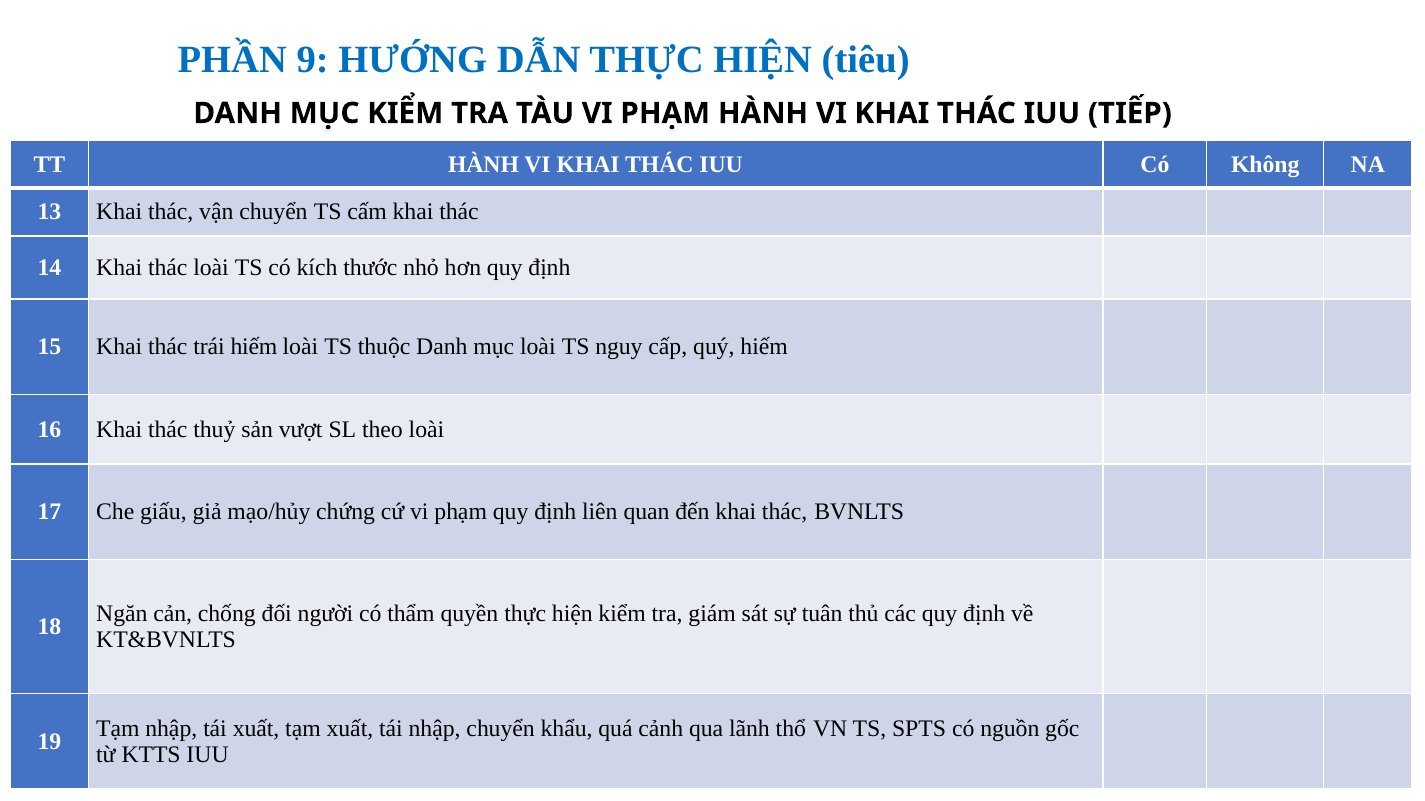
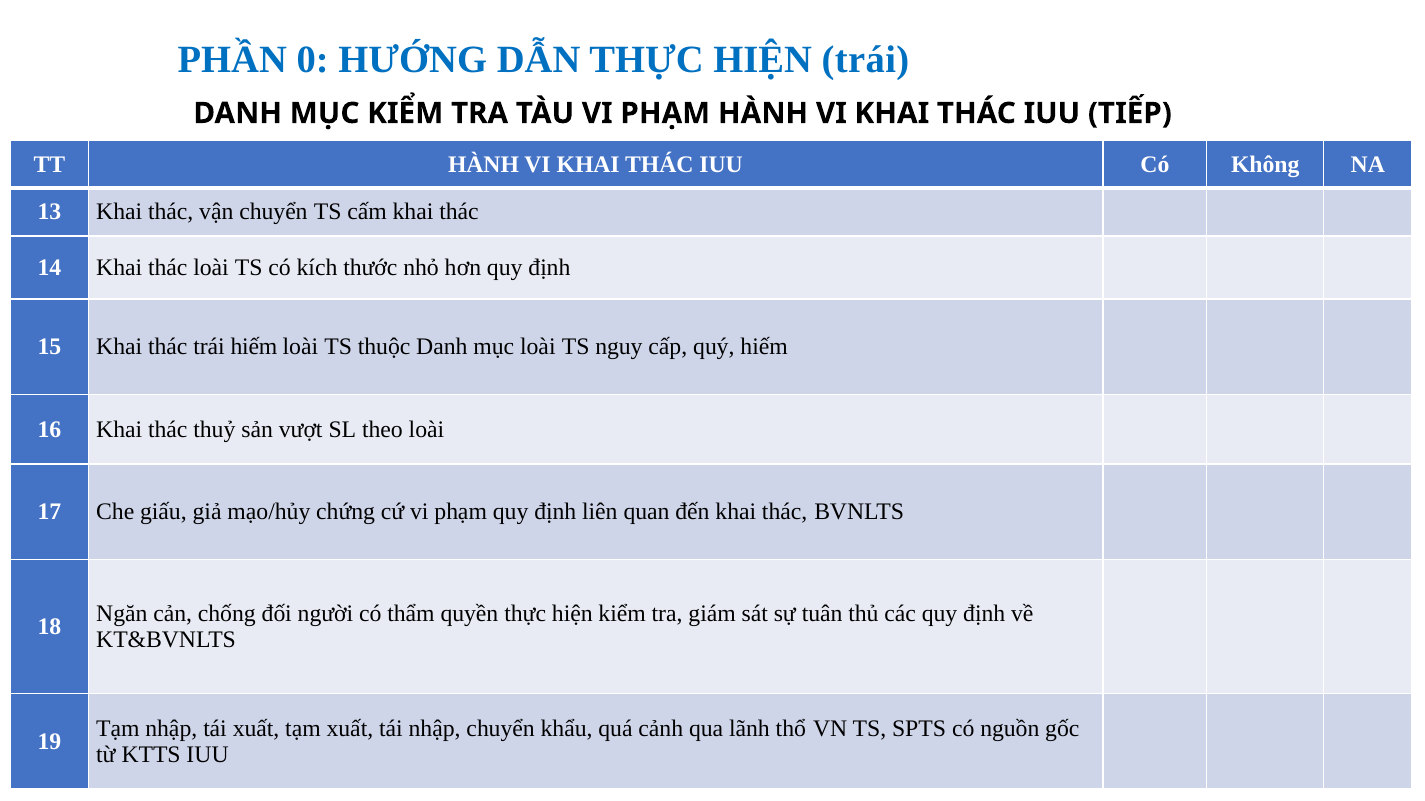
9: 9 -> 0 (313, 60)
HIỆN tiêu: tiêu -> trái (865, 60)
